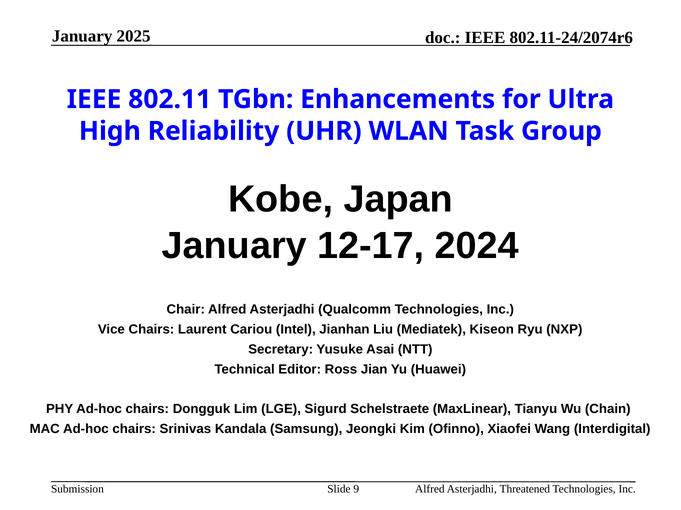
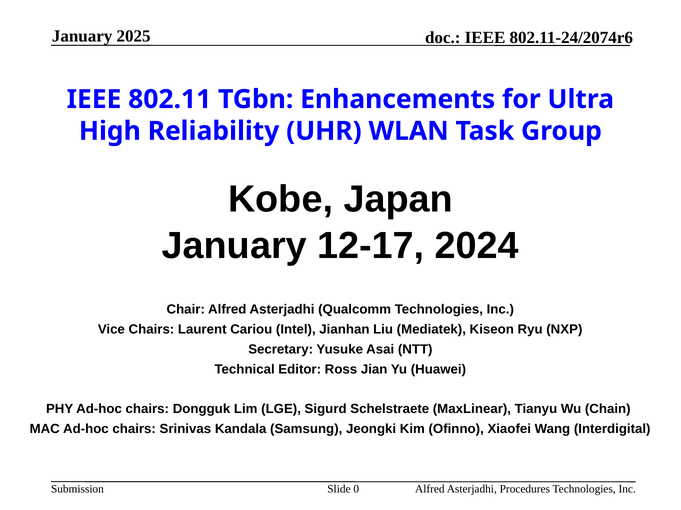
9: 9 -> 0 (356, 490)
Threatened: Threatened -> Procedures (525, 490)
